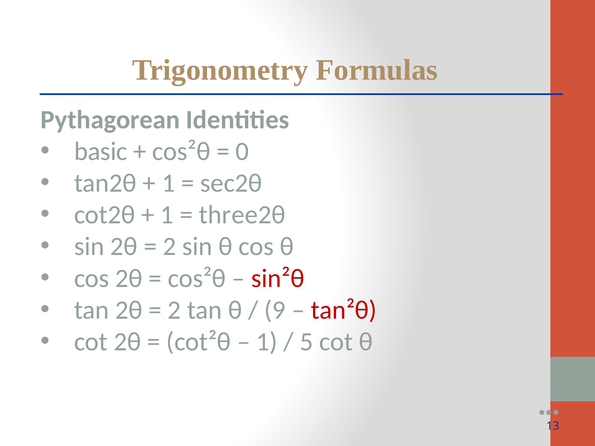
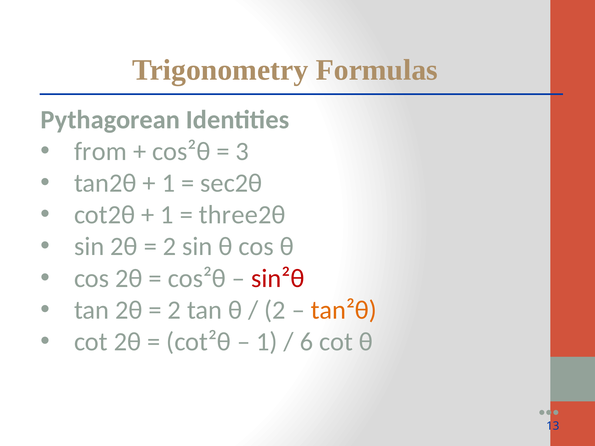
basic: basic -> from (101, 152)
0: 0 -> 3 (242, 152)
9: 9 -> 2 (275, 310)
tan²θ colour: red -> orange (344, 310)
5: 5 -> 6 (306, 342)
